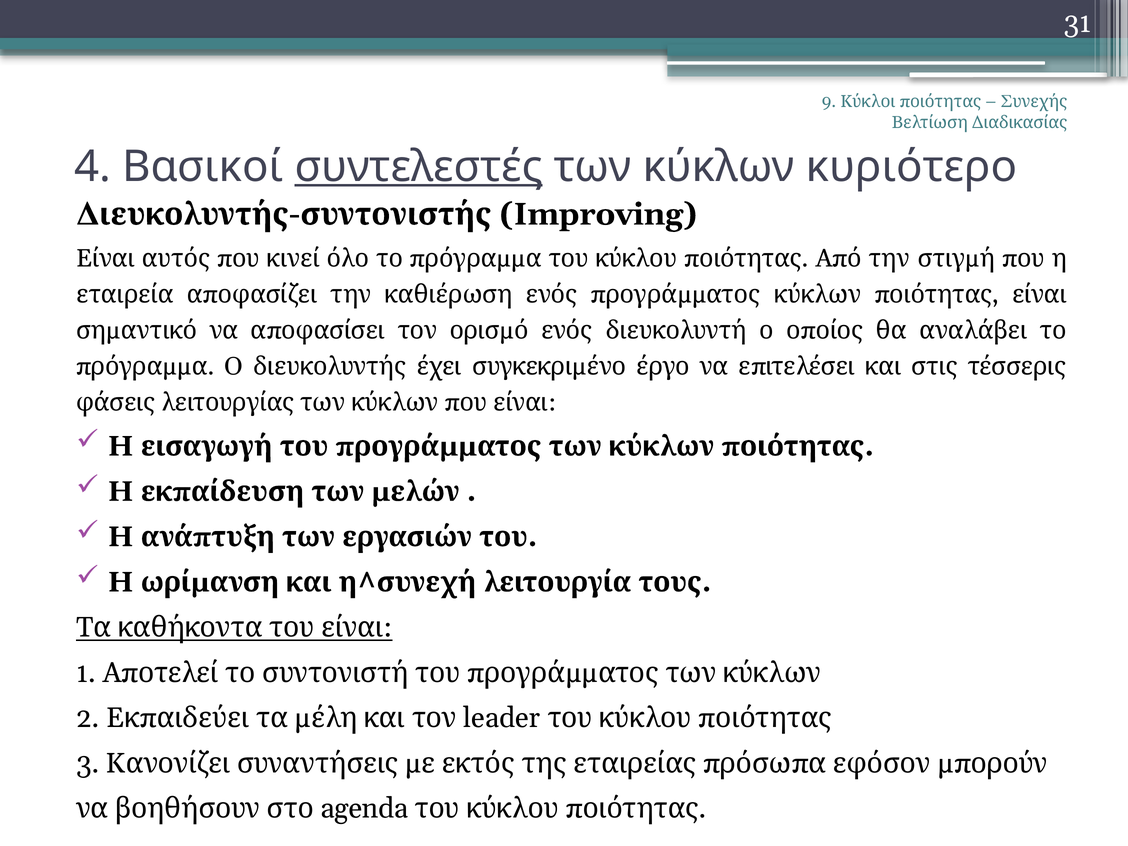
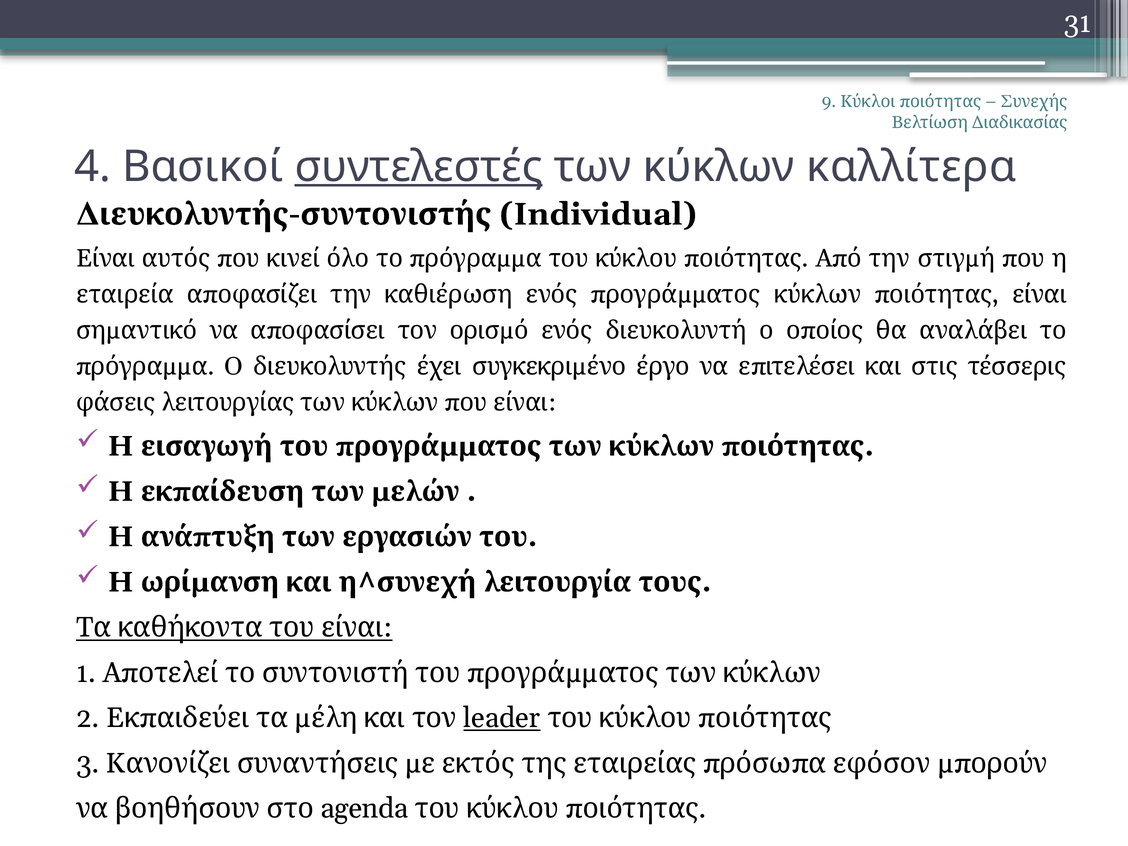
κυριότερο: κυριότερο -> καλλίτερα (911, 167)
Improving: Improving -> Individual (605, 214)
leader underline: none -> present (502, 718)
